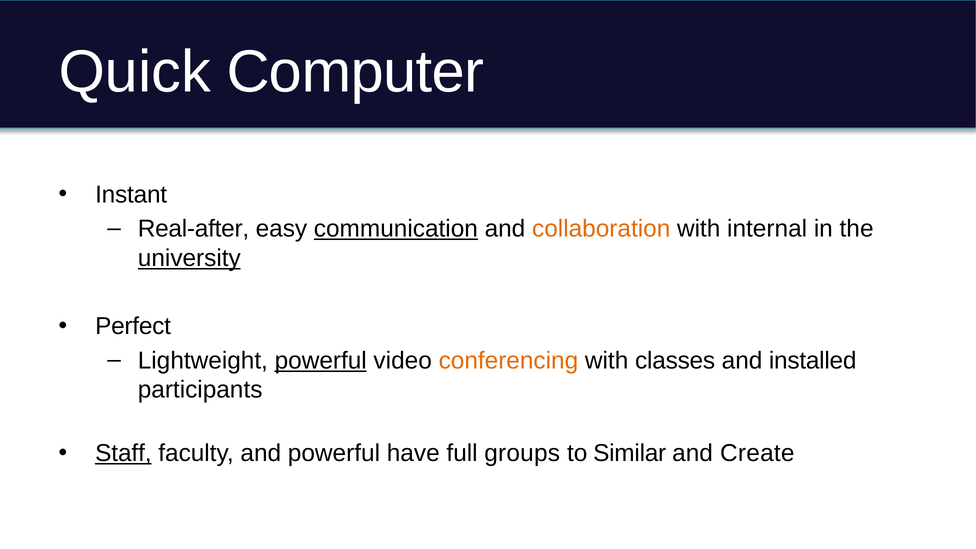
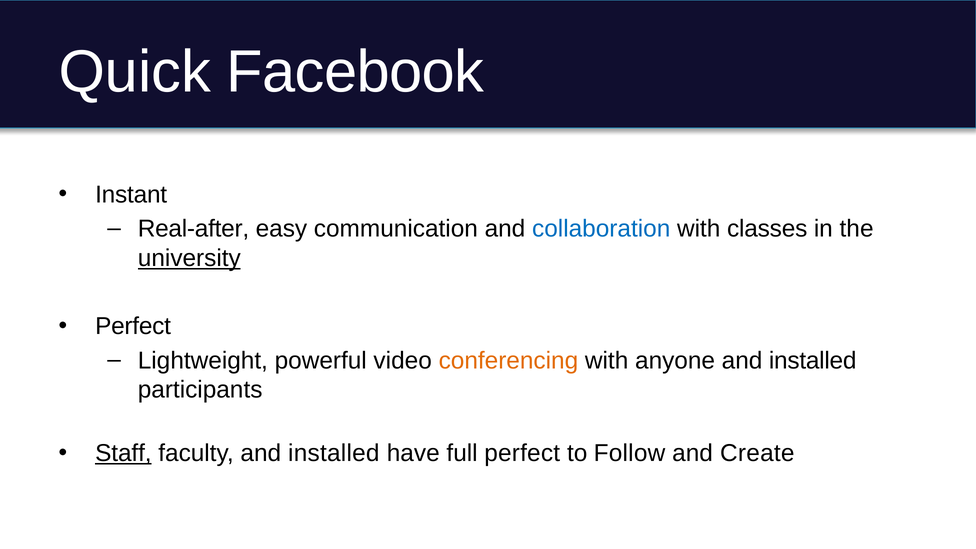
Computer: Computer -> Facebook (355, 72)
communication underline: present -> none (396, 229)
collaboration colour: orange -> blue (601, 229)
internal: internal -> classes (767, 229)
powerful underline: present -> none (321, 361)
classes: classes -> anyone (675, 361)
faculty and powerful: powerful -> installed (334, 453)
full groups: groups -> perfect (522, 453)
Similar: Similar -> Follow (629, 453)
